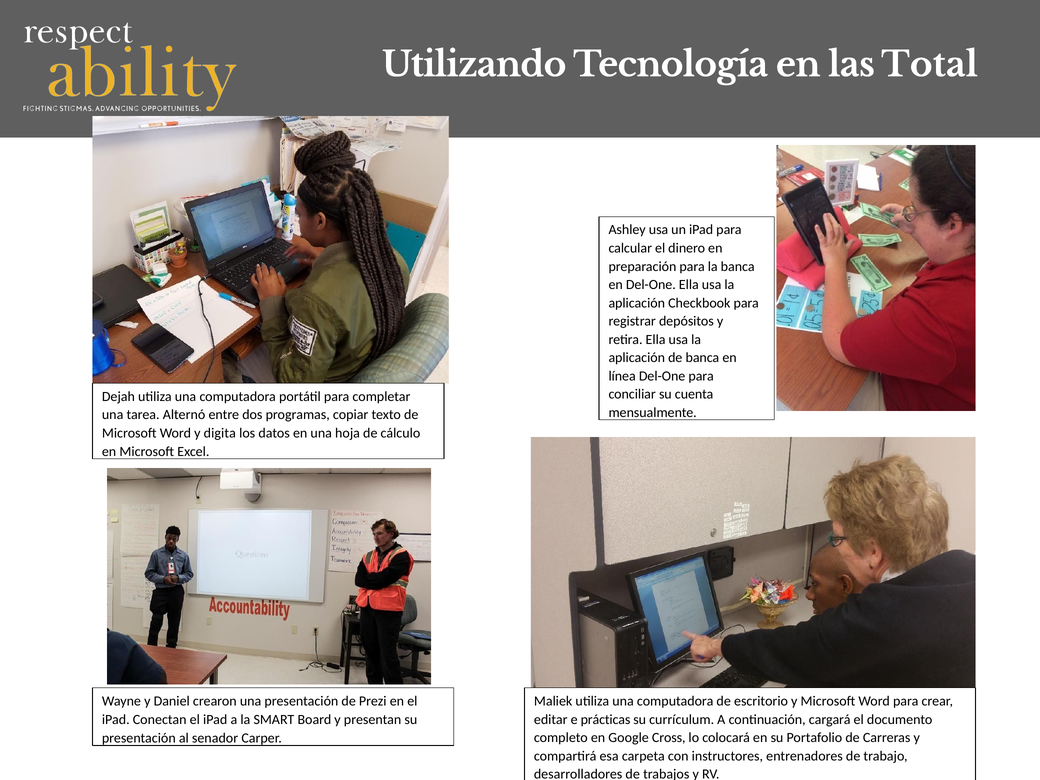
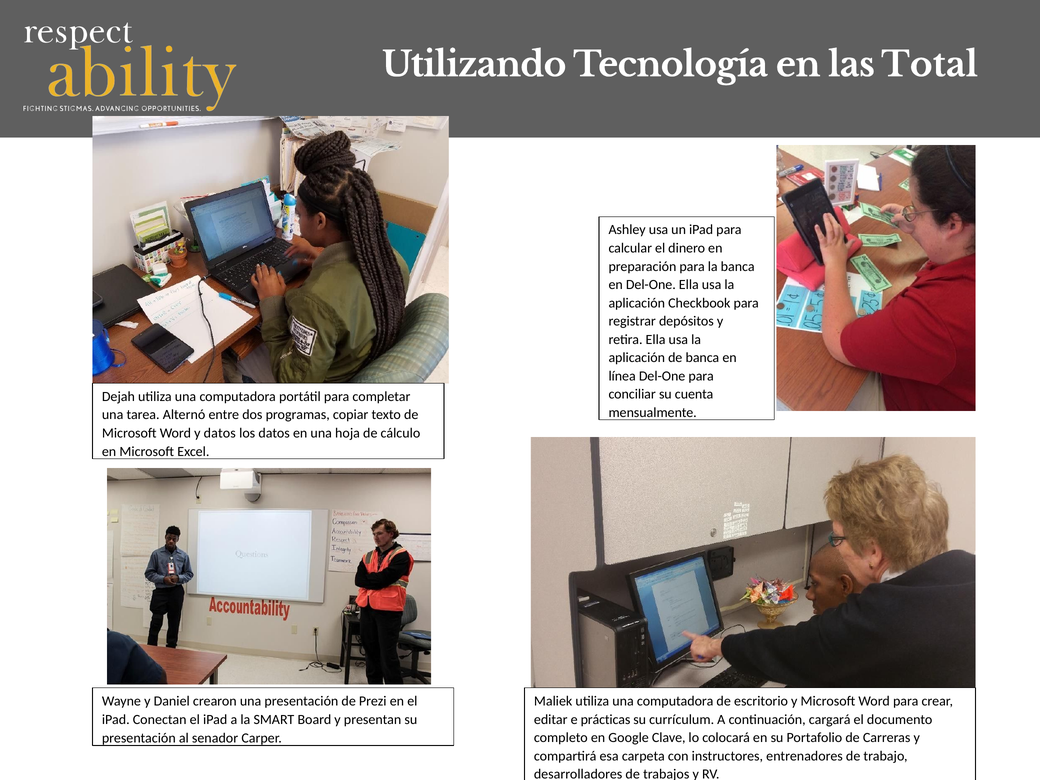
y digita: digita -> datos (220, 433)
Cross: Cross -> Clave (669, 738)
